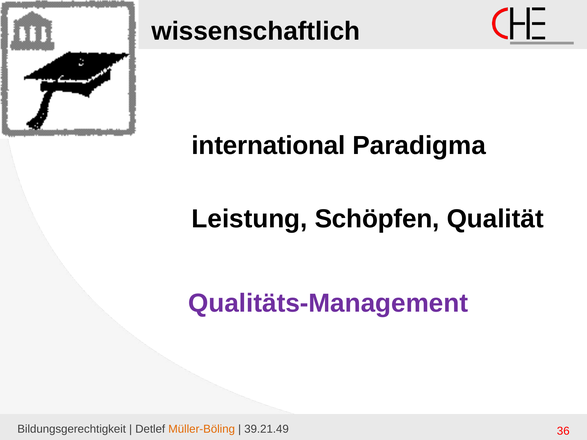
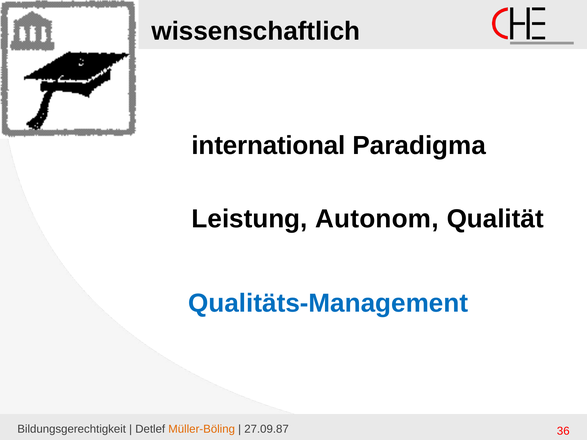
Schöpfen: Schöpfen -> Autonom (377, 219)
Qualitäts-Management colour: purple -> blue (328, 303)
39.21.49: 39.21.49 -> 27.09.87 (267, 429)
